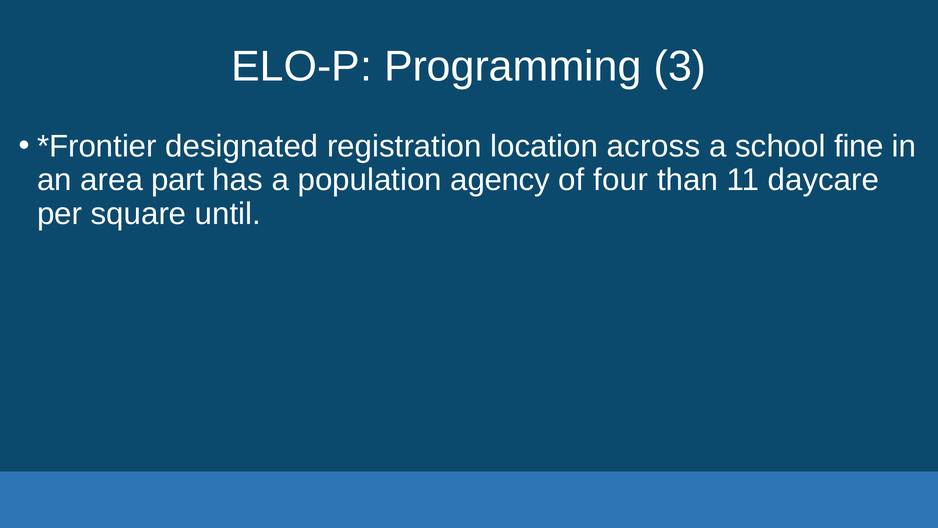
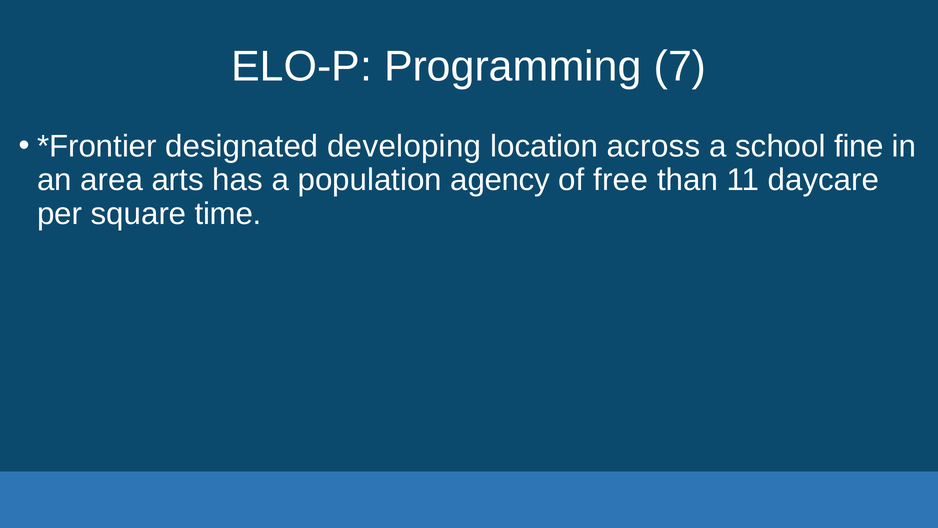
3: 3 -> 7 (680, 66)
registration: registration -> developing (404, 146)
part: part -> arts (178, 180)
four: four -> free (621, 180)
until: until -> time (228, 214)
